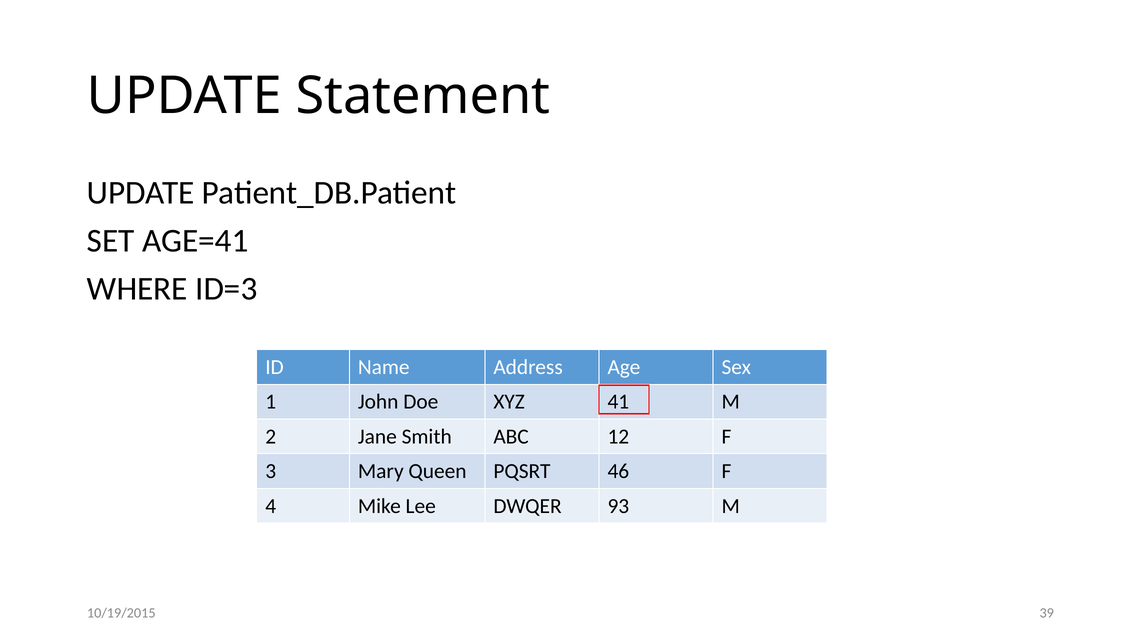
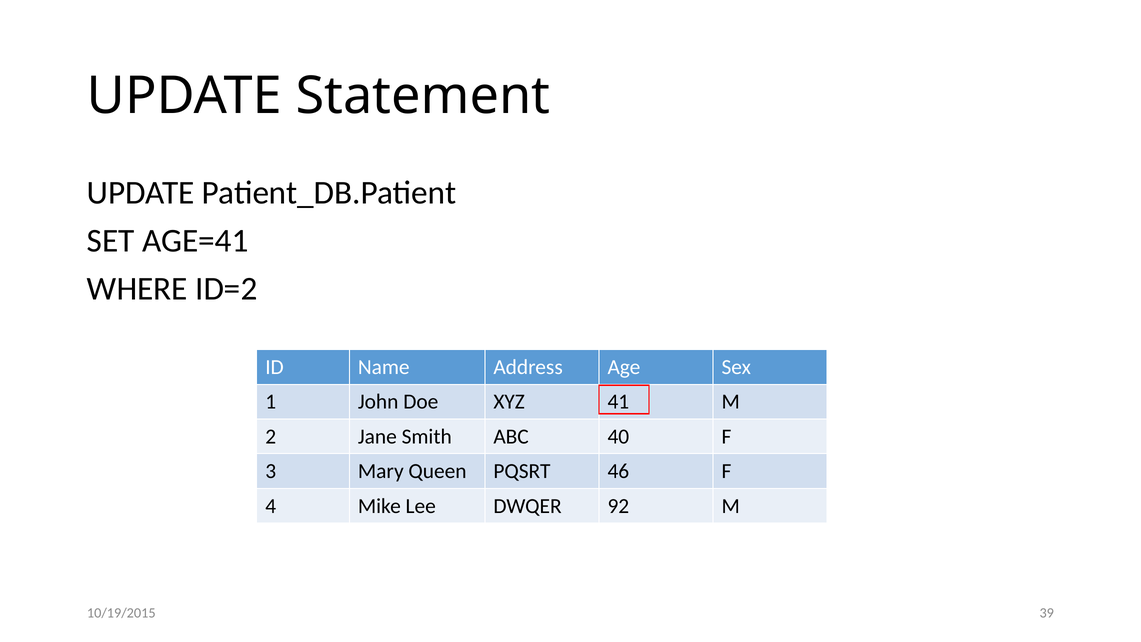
ID=3: ID=3 -> ID=2 (226, 289)
12: 12 -> 40 (618, 436)
93: 93 -> 92 (618, 506)
